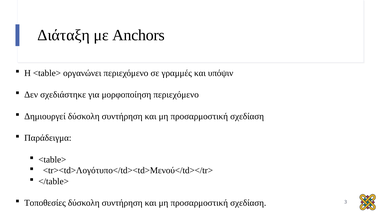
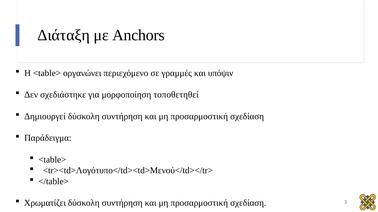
μορφοποίηση περιεχόμενο: περιεχόμενο -> τοποθετηθεί (176, 95)
Τοποθεσίες: Τοποθεσίες -> Χρωματίζει (45, 204)
